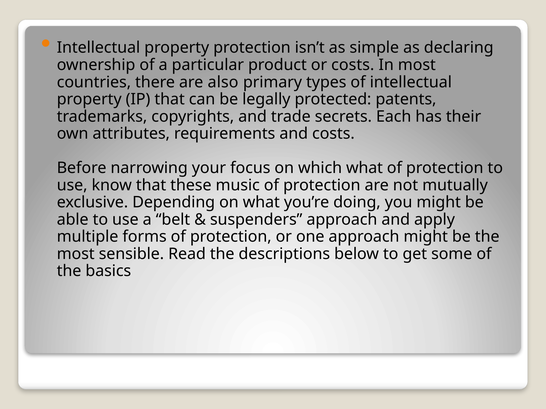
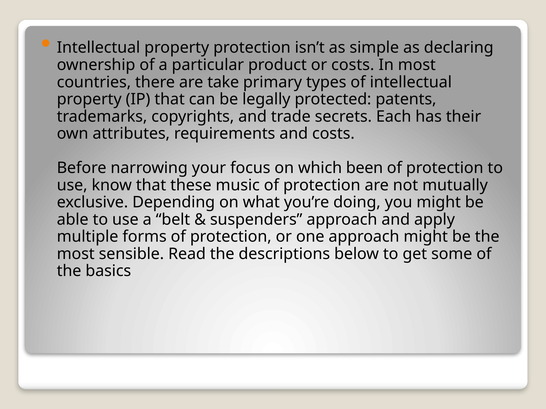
also: also -> take (223, 82)
which what: what -> been (365, 168)
